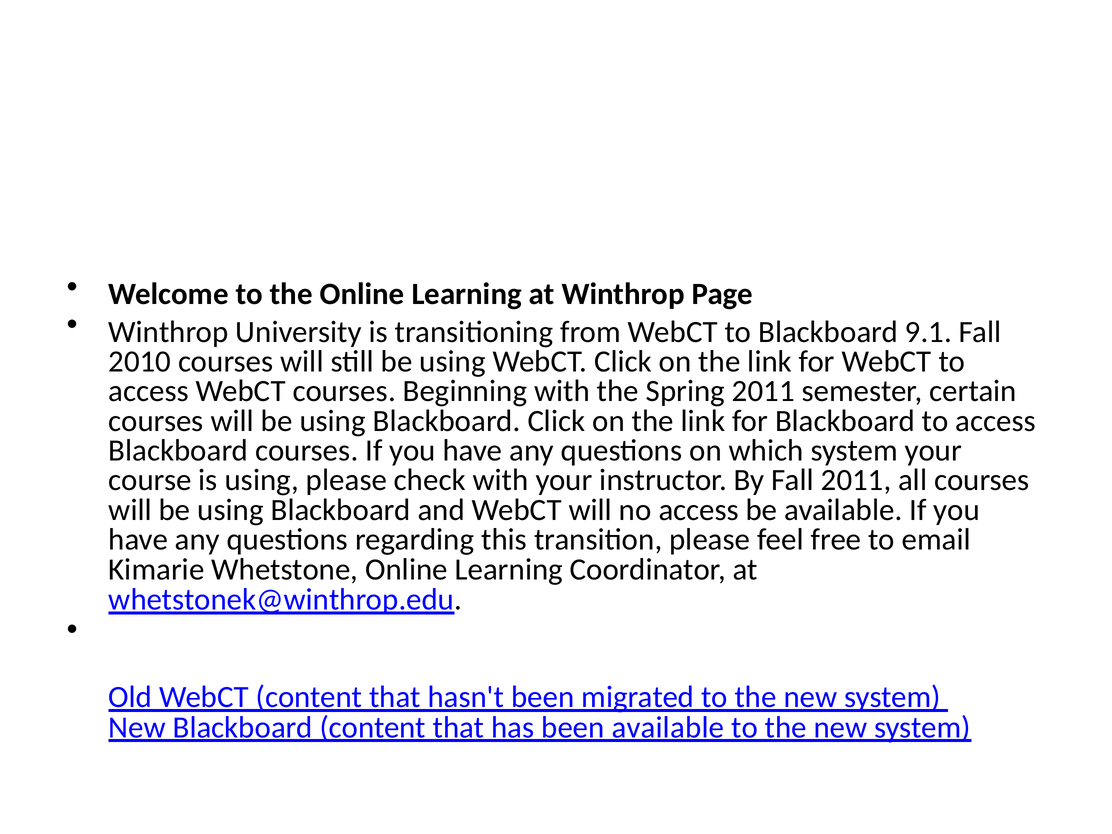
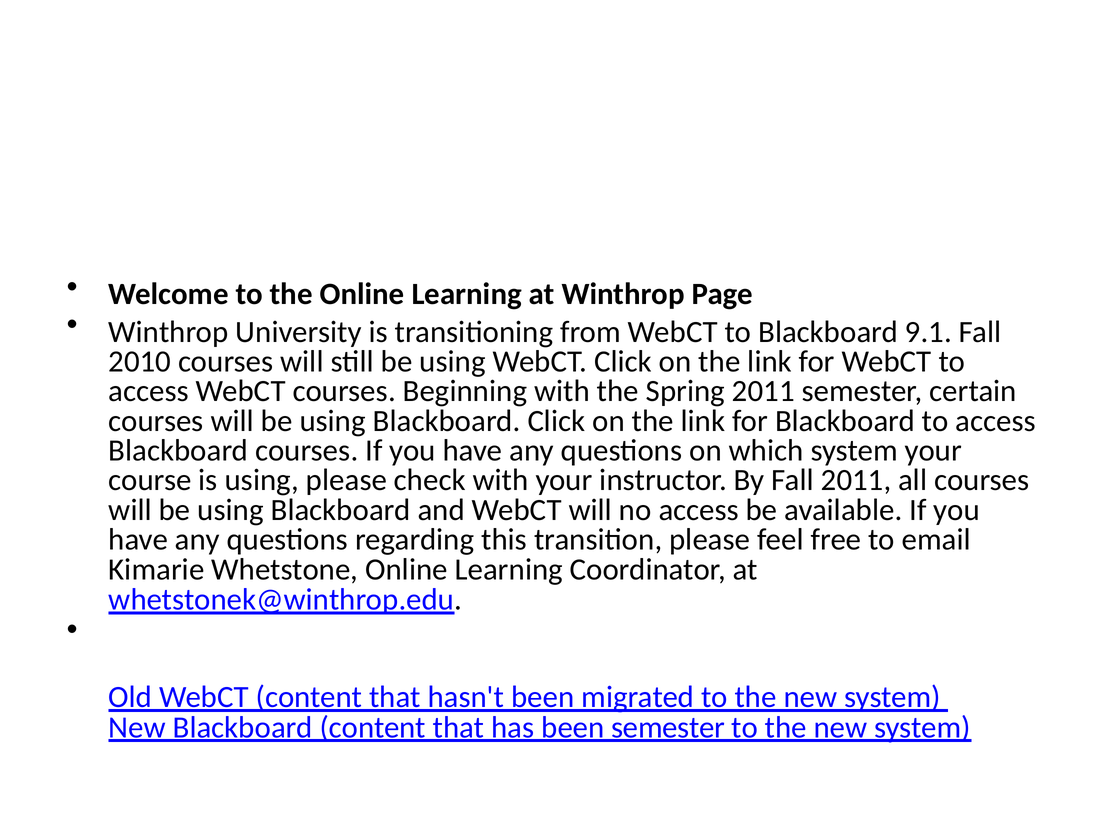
been available: available -> semester (668, 727)
